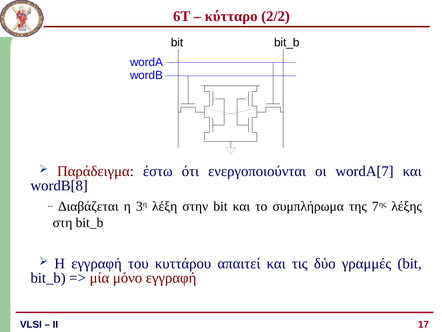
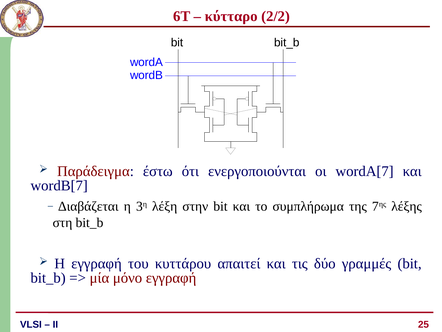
wordB[8: wordB[8 -> wordB[7 (59, 185)
17: 17 -> 25 (423, 324)
